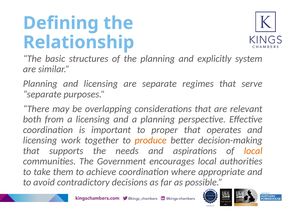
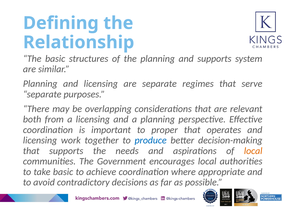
and explicitly: explicitly -> supports (214, 59)
produce colour: orange -> blue (151, 140)
take them: them -> basic (63, 172)
